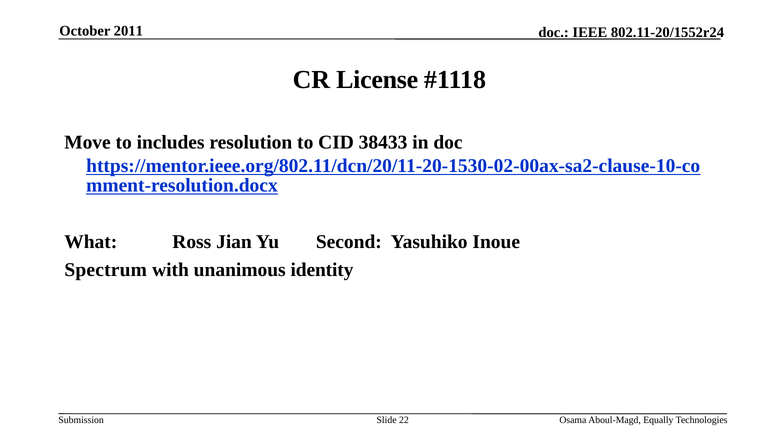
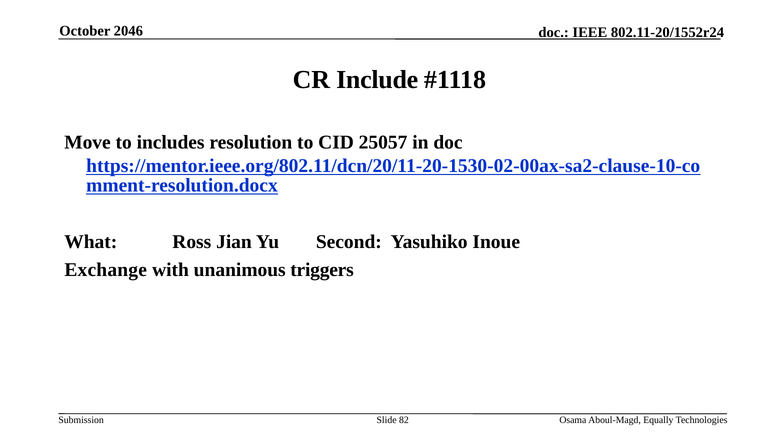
2011: 2011 -> 2046 (128, 31)
License: License -> Include (377, 80)
38433: 38433 -> 25057 (383, 143)
Spectrum: Spectrum -> Exchange (106, 270)
identity: identity -> triggers (322, 270)
22: 22 -> 82 (404, 420)
